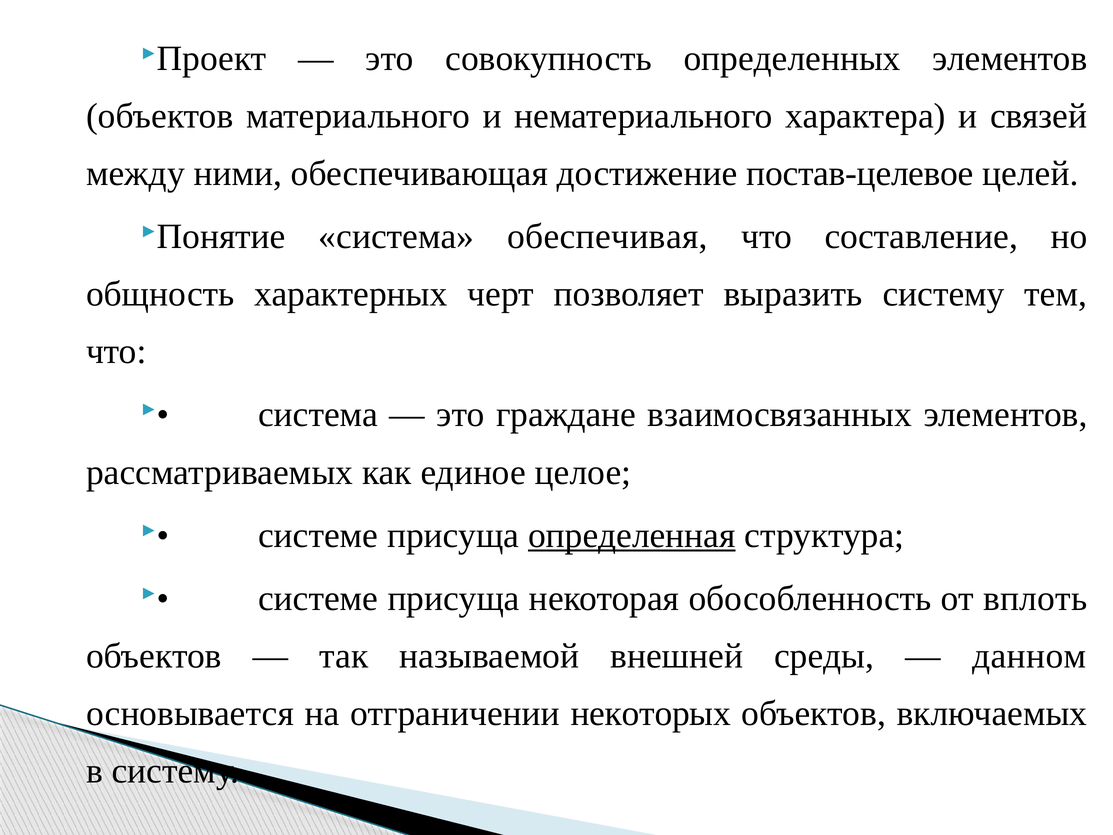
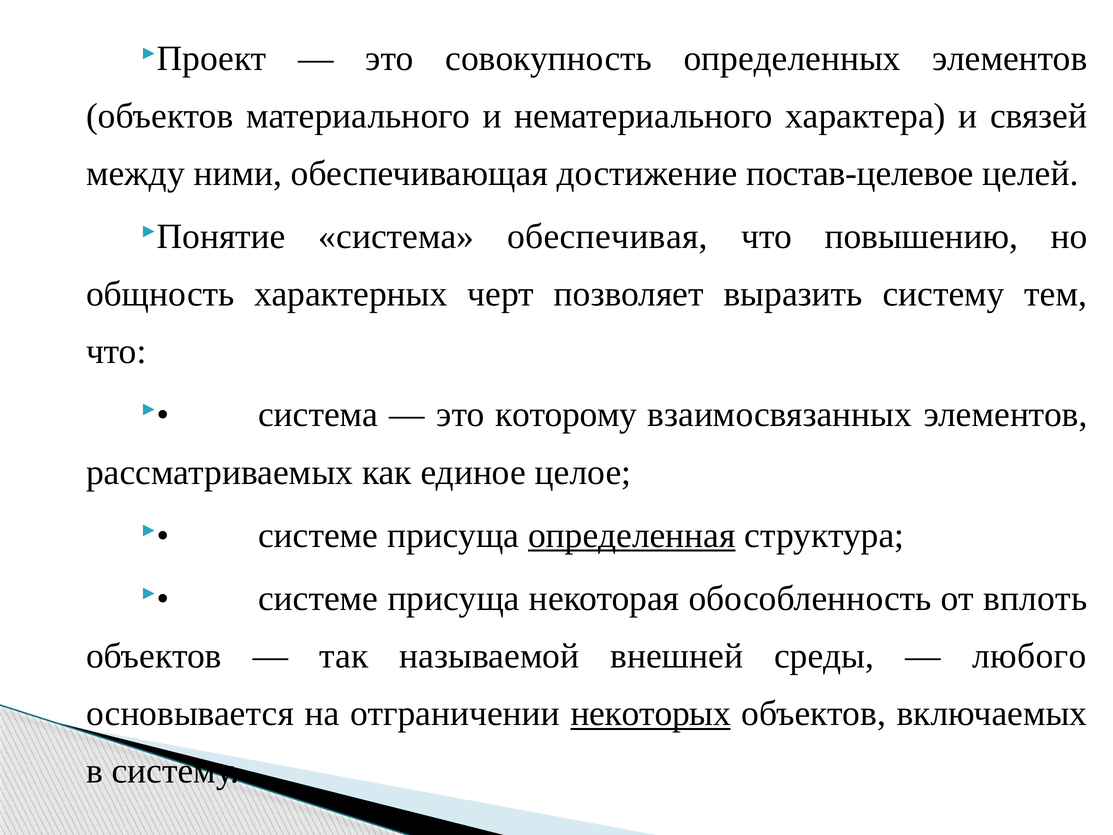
составление: составление -> повышению (921, 237)
граждане: граждане -> которому (566, 415)
данном: данном -> любого (1029, 656)
некоторых underline: none -> present (651, 713)
